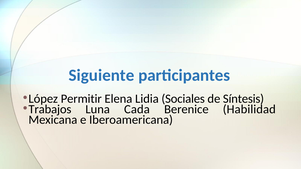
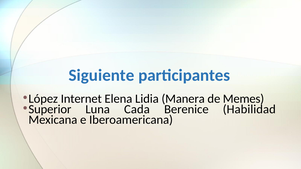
Permitir: Permitir -> Internet (81, 99)
Sociales: Sociales -> Manera (183, 99)
Síntesis: Síntesis -> Memes (243, 99)
Trabajos: Trabajos -> Superior (50, 109)
